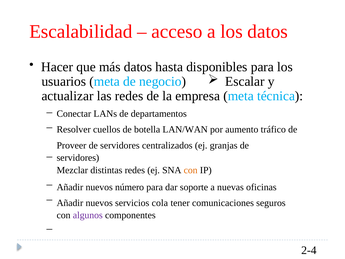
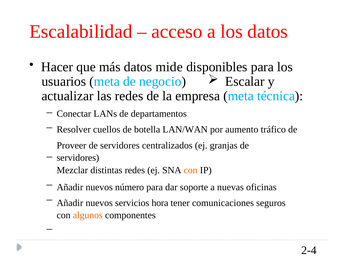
hasta: hasta -> mide (169, 67)
cola: cola -> hora (160, 203)
algunos colour: purple -> orange (88, 215)
